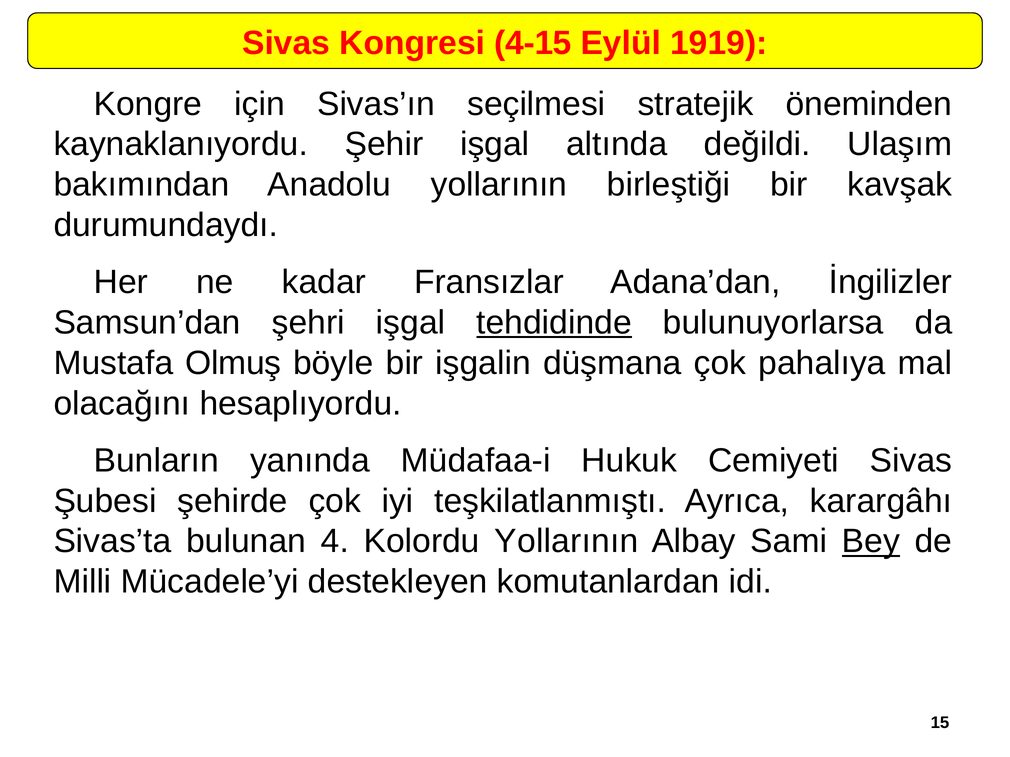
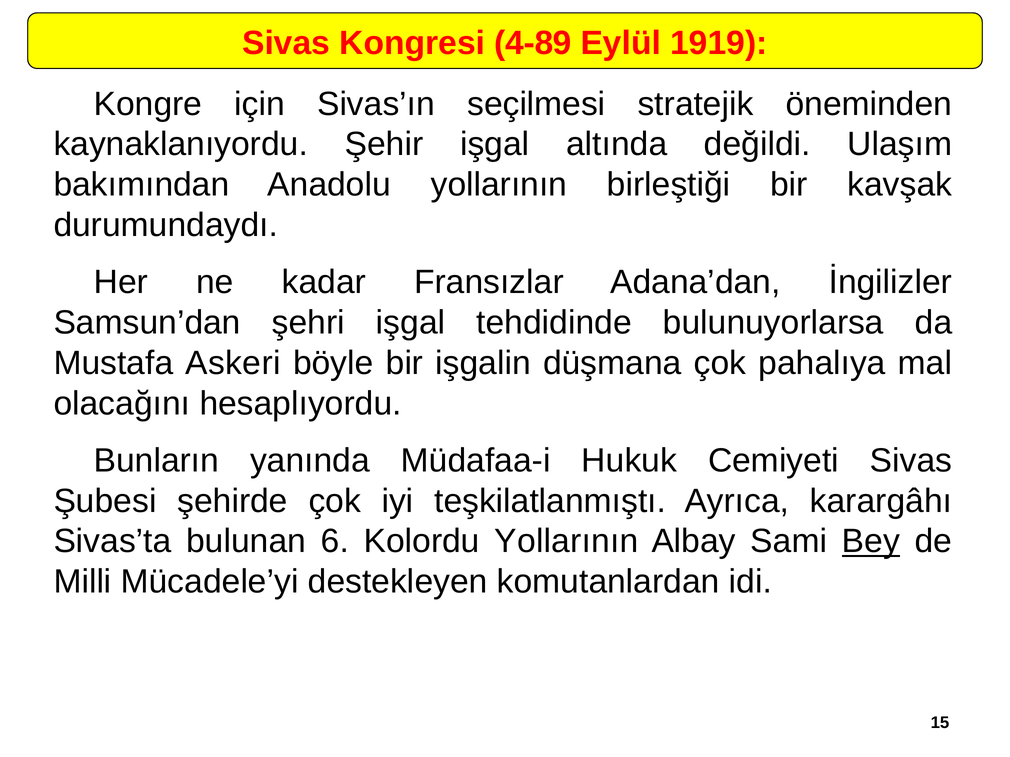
4-15: 4-15 -> 4-89 (533, 43)
tehdidinde underline: present -> none (554, 323)
Olmuş: Olmuş -> Askeri (233, 363)
4: 4 -> 6 (335, 542)
